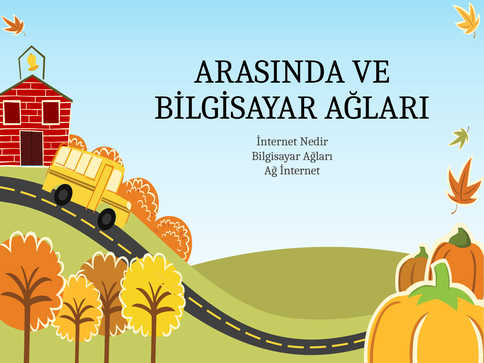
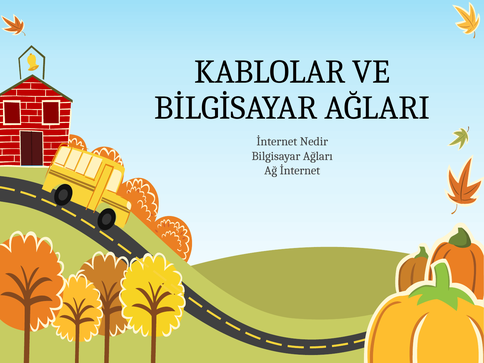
ARASINDA: ARASINDA -> KABLOLAR (270, 72)
